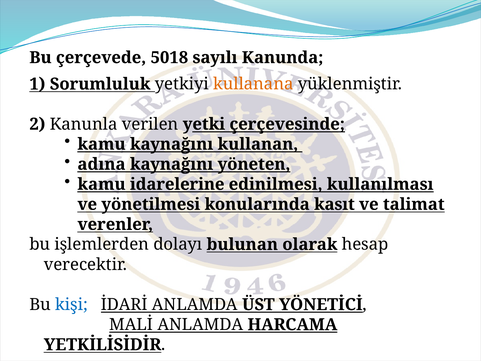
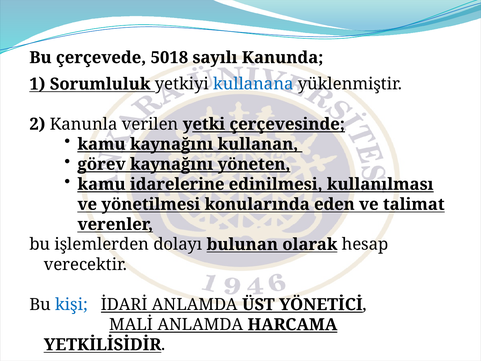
kullanana colour: orange -> blue (253, 84)
adına: adına -> görev (102, 164)
kasıt: kasıt -> eden (334, 204)
